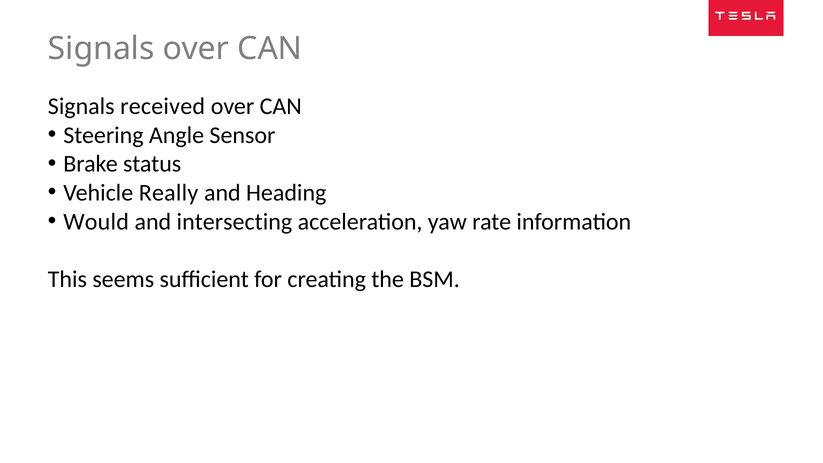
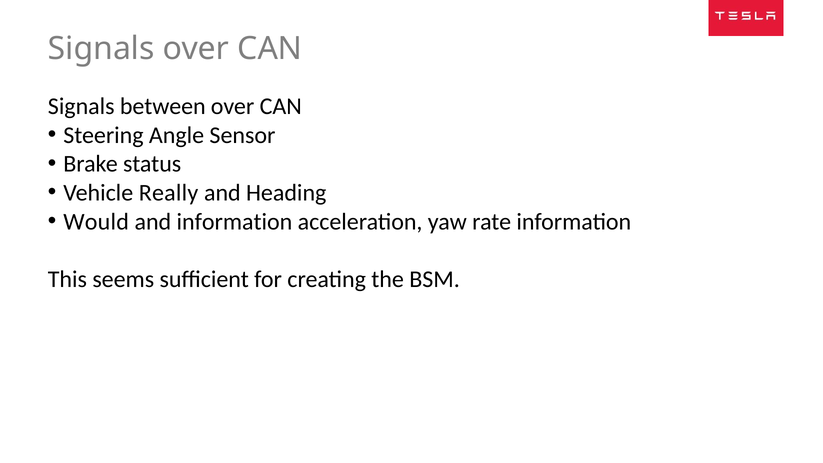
received: received -> between (163, 106)
and intersecting: intersecting -> information (234, 222)
